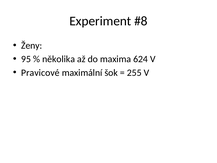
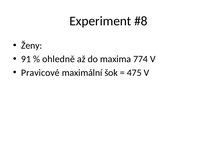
95: 95 -> 91 (26, 59)
několika: několika -> ohledně (59, 59)
624: 624 -> 774 (141, 59)
255: 255 -> 475 (134, 73)
